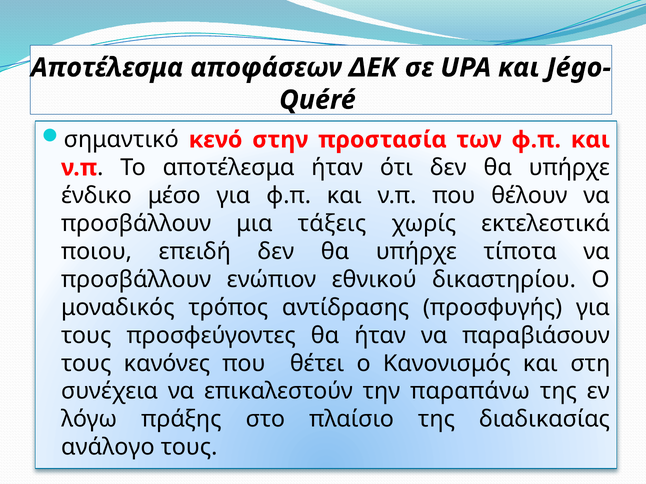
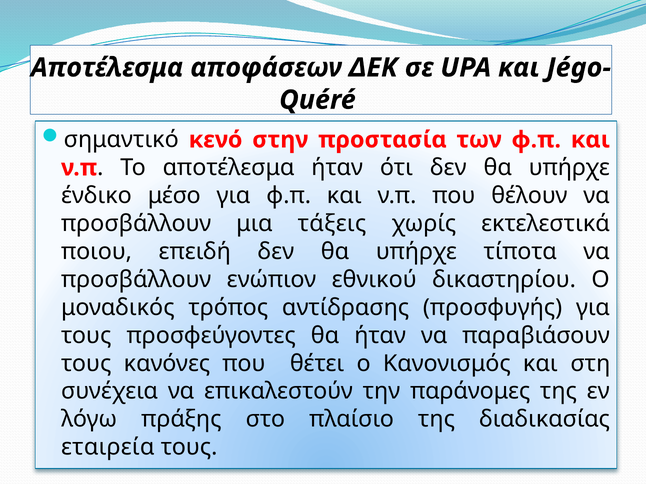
παραπάνω: παραπάνω -> παράνομες (470, 392)
ανάλογο: ανάλογο -> εταιρεία (108, 448)
